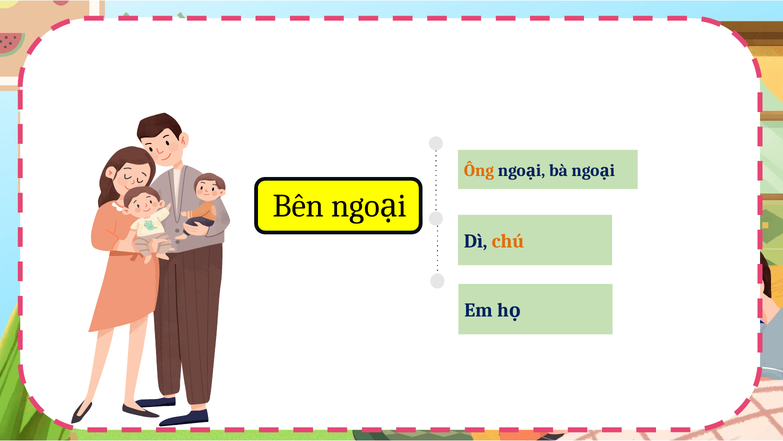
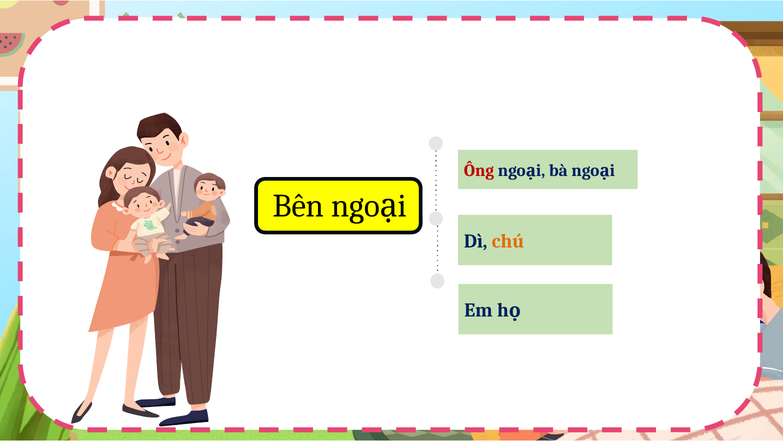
Ông colour: orange -> red (479, 170)
